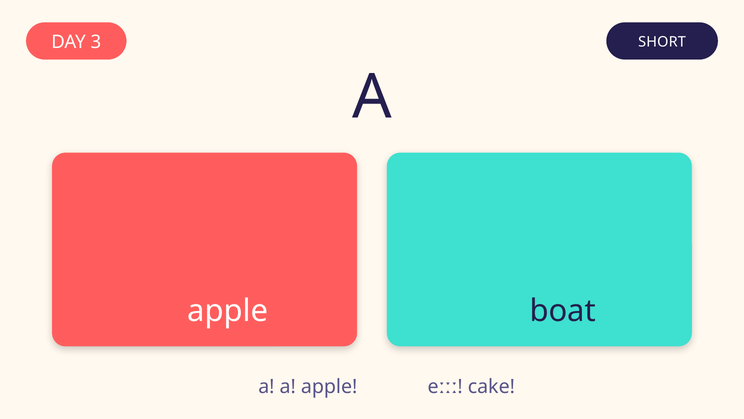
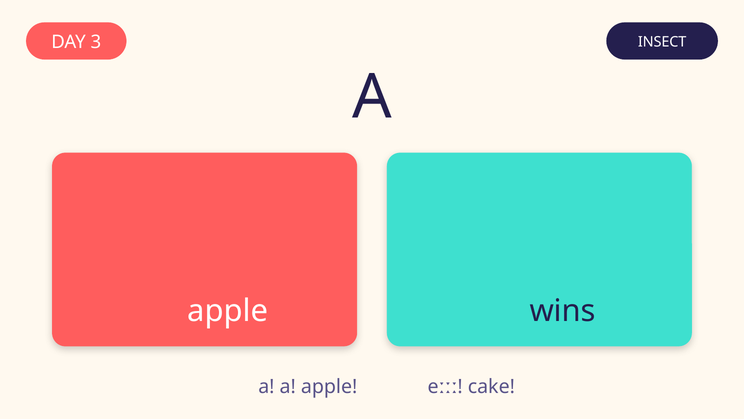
SHORT: SHORT -> INSECT (662, 42)
boat: boat -> wins (563, 311)
